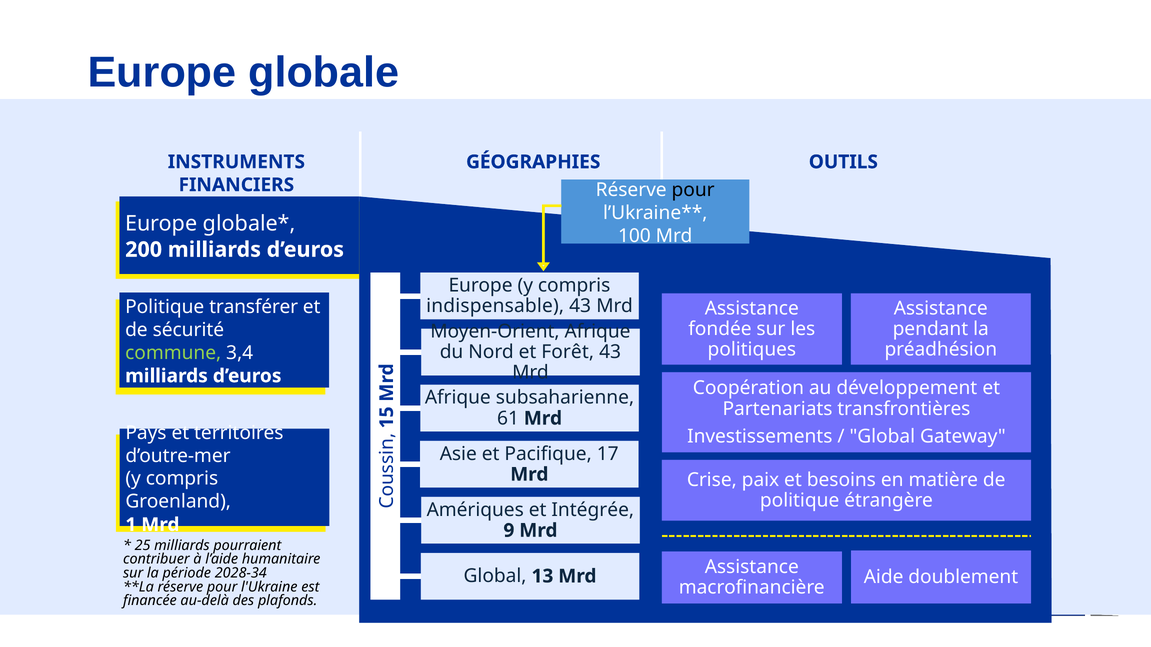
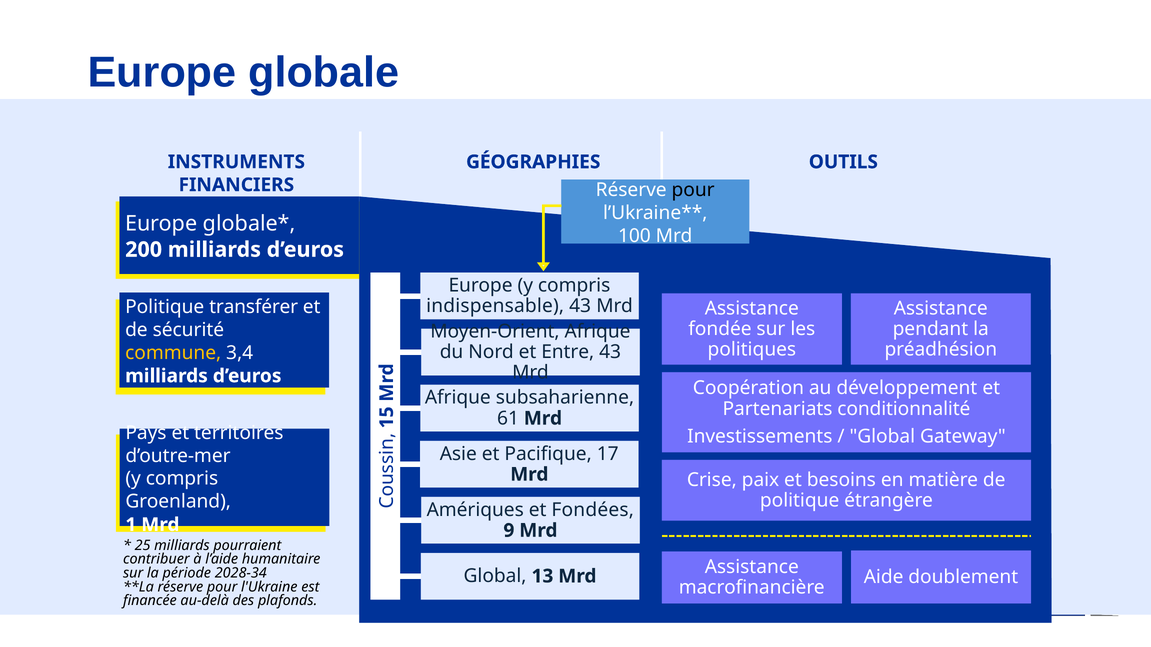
Forêt: Forêt -> Entre (568, 352)
commune colour: light green -> yellow (173, 353)
transfrontières: transfrontières -> conditionnalité (904, 409)
Intégrée: Intégrée -> Fondées (593, 510)
